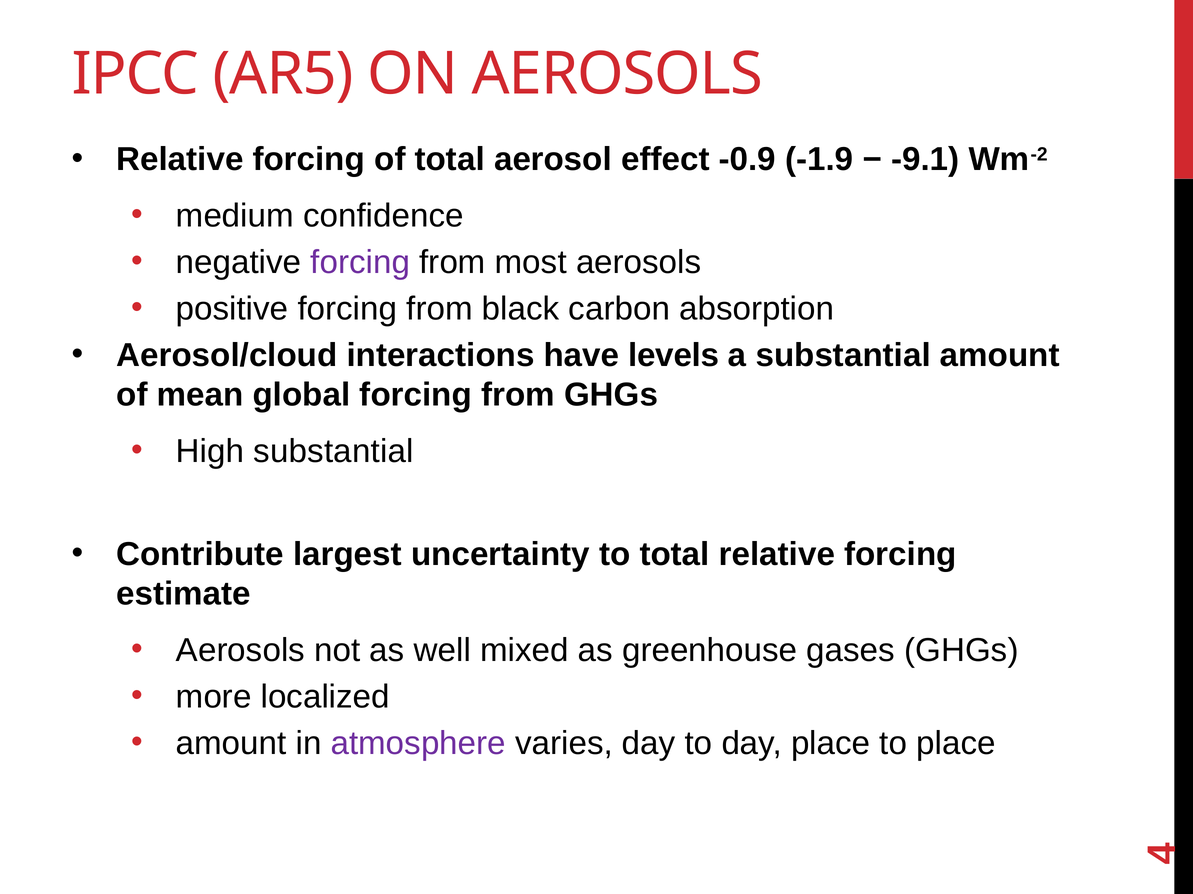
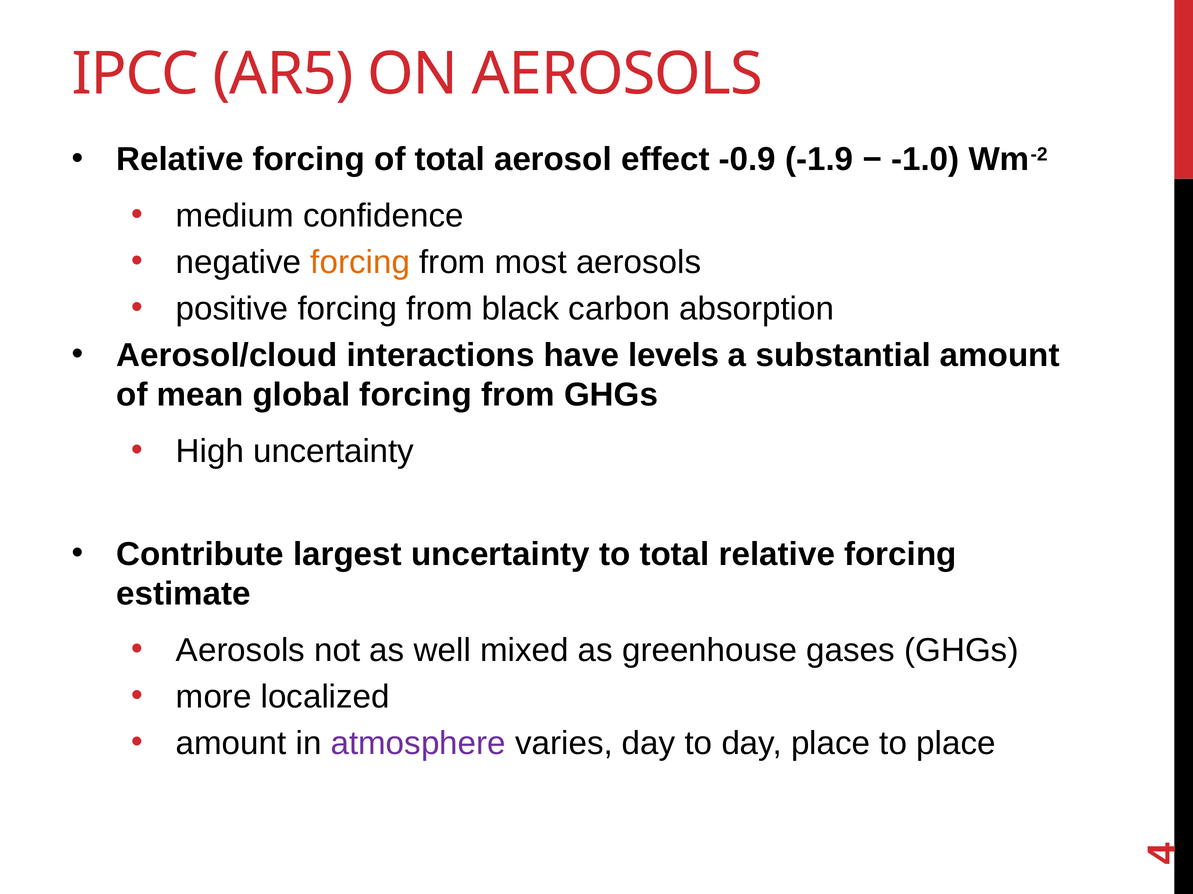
-9.1: -9.1 -> -1.0 (925, 160)
forcing colour: purple -> orange (360, 263)
High substantial: substantial -> uncertainty (334, 452)
